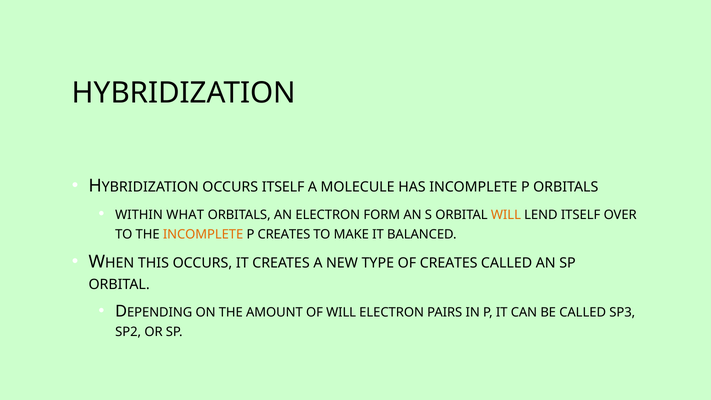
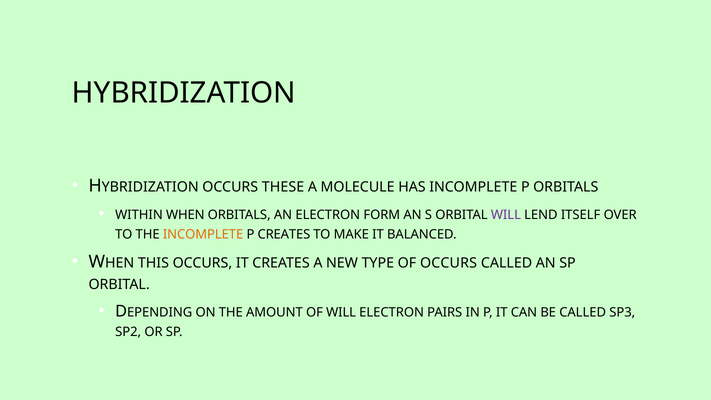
OCCURS ITSELF: ITSELF -> THESE (283, 187)
WHAT: WHAT -> WHEN (185, 215)
WILL colour: orange -> purple (506, 215)
OF CREATES: CREATES -> OCCURS (449, 263)
